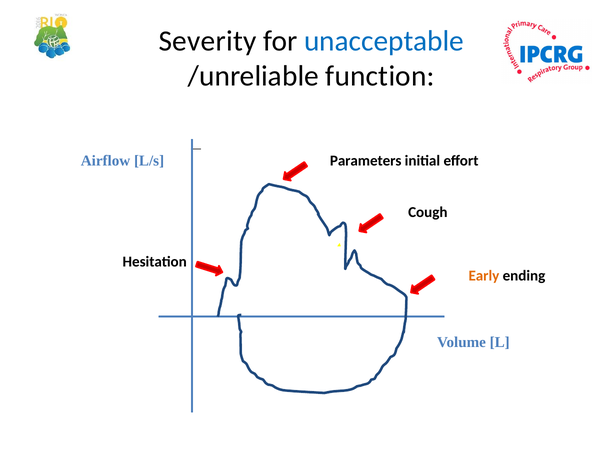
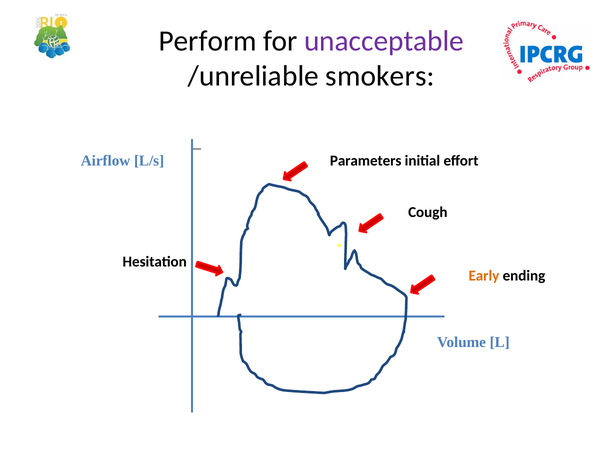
Severity: Severity -> Perform (208, 41)
unacceptable colour: blue -> purple (384, 41)
function: function -> smokers (380, 76)
